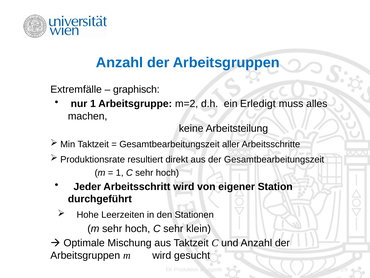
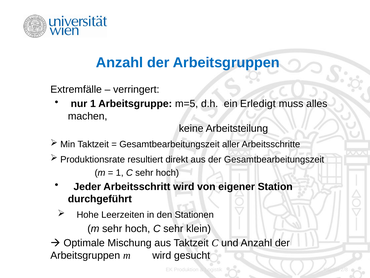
graphisch: graphisch -> verringert (136, 89)
m=2: m=2 -> m=5 (187, 104)
